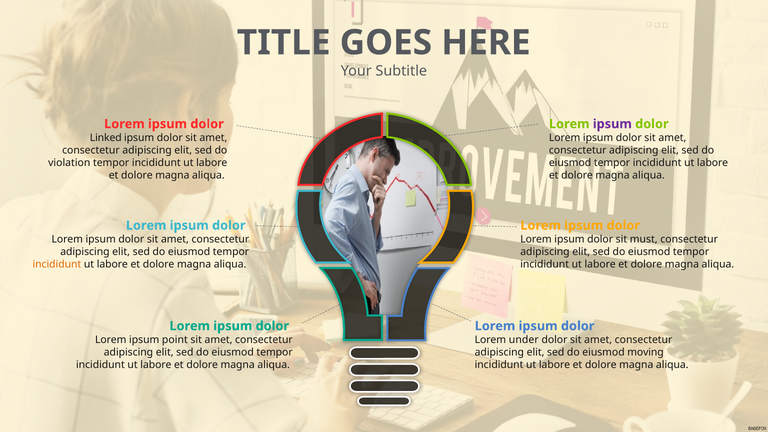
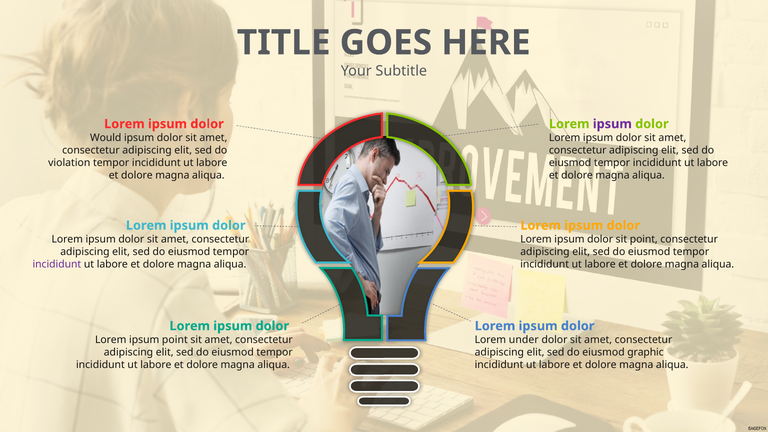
Linked: Linked -> Would (106, 138)
sit must: must -> point (644, 239)
incididunt colour: orange -> purple (57, 264)
moving: moving -> graphic (645, 352)
